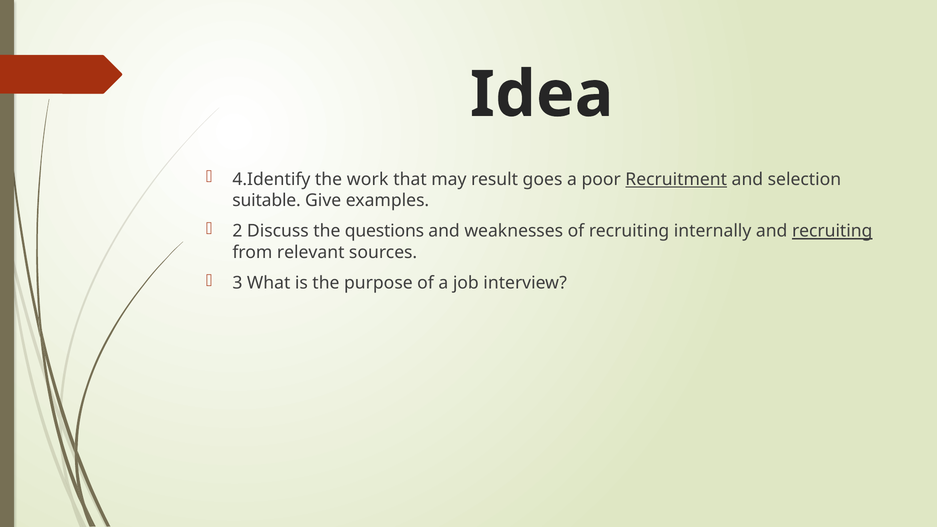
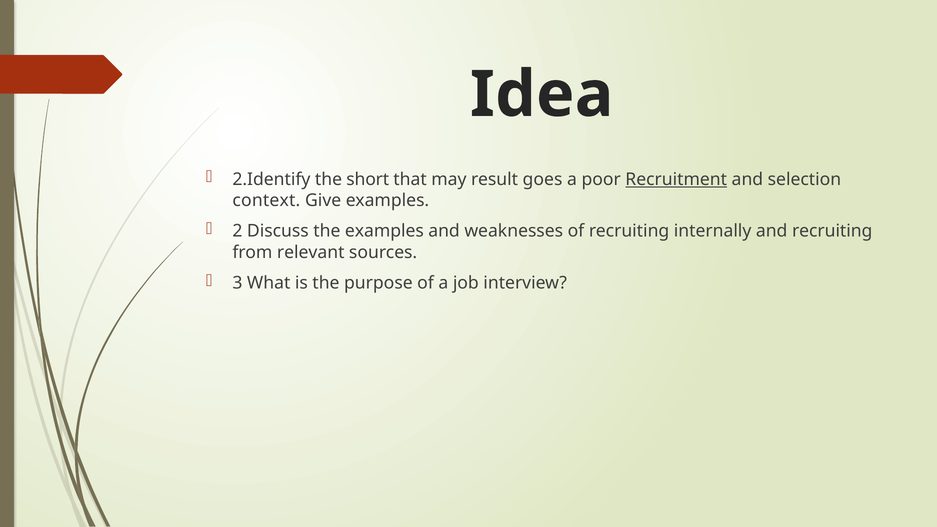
4.Identify: 4.Identify -> 2.Identify (271, 179)
work: work -> short (368, 179)
suitable: suitable -> context (266, 200)
the questions: questions -> examples (384, 231)
recruiting underline: present -> none (832, 231)
